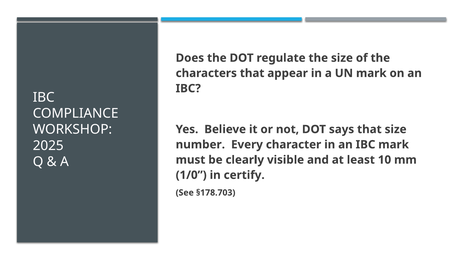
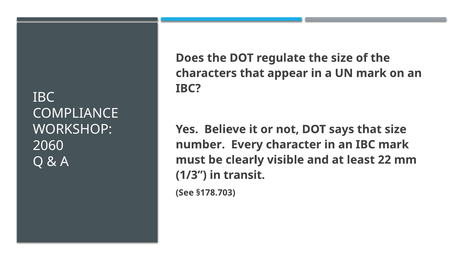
2025: 2025 -> 2060 (48, 146)
10: 10 -> 22 (384, 160)
1/0: 1/0 -> 1/3 (191, 175)
certify: certify -> transit (244, 175)
